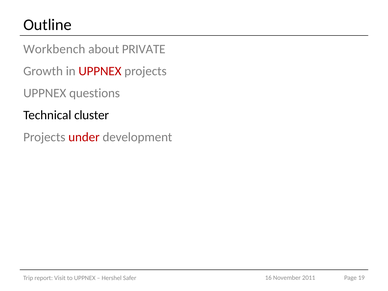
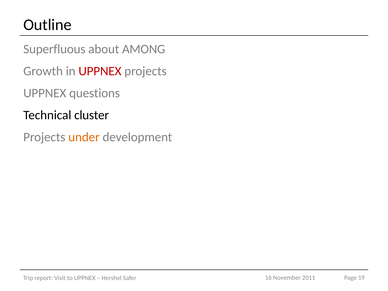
Workbench: Workbench -> Superfluous (54, 49)
PRIVATE: PRIVATE -> AMONG (144, 49)
under colour: red -> orange (84, 137)
